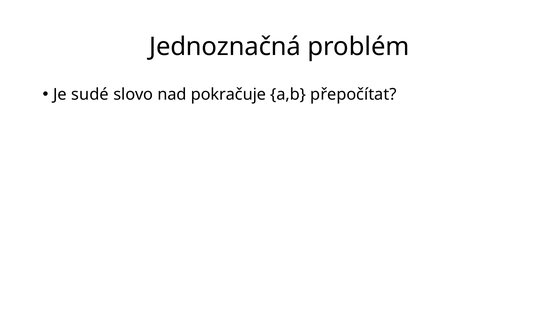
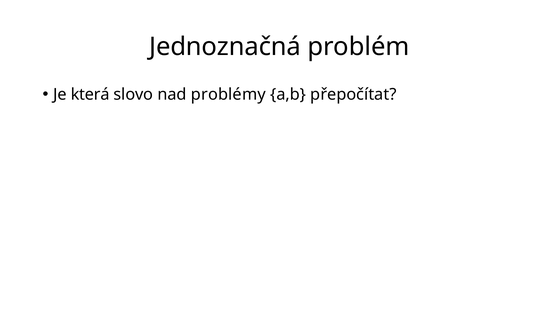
sudé: sudé -> která (90, 94)
pokračuje: pokračuje -> problémy (228, 94)
